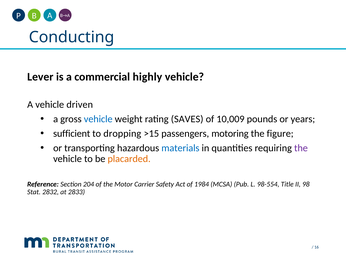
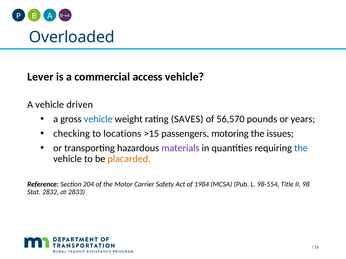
Conducting: Conducting -> Overloaded (72, 37)
highly: highly -> access (148, 77)
10,009: 10,009 -> 56,570 (230, 119)
sufficient: sufficient -> checking (72, 134)
dropping: dropping -> locations (122, 134)
figure: figure -> issues (280, 134)
materials colour: blue -> purple (180, 148)
the colour: purple -> blue (301, 148)
